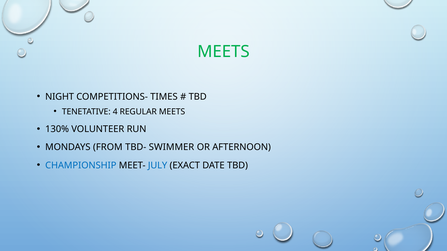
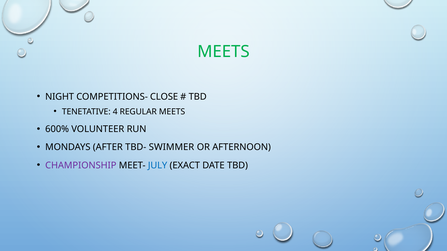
TIMES: TIMES -> CLOSE (164, 97)
130%: 130% -> 600% (57, 129)
FROM: FROM -> AFTER (108, 147)
CHAMPIONSHIP colour: blue -> purple (81, 166)
